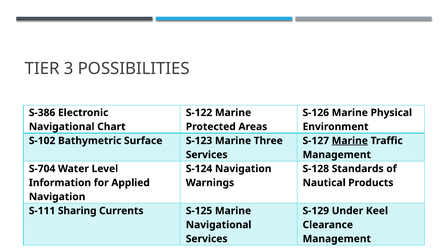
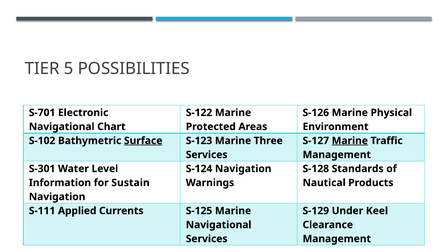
3: 3 -> 5 (69, 69)
S-386: S-386 -> S-701 (42, 113)
Surface underline: none -> present (143, 141)
S-704: S-704 -> S-301 (42, 169)
Applied: Applied -> Sustain (130, 183)
Sharing: Sharing -> Applied (77, 211)
